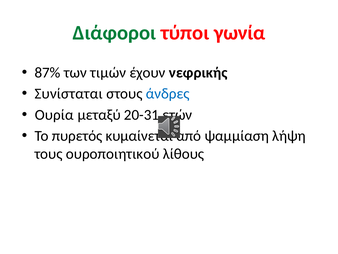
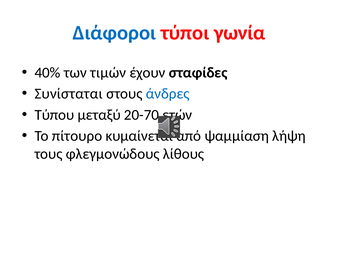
Διάφοροι colour: green -> blue (114, 33)
87%: 87% -> 40% (48, 73)
νεφρικής: νεφρικής -> σταφίδες (198, 73)
Ουρία: Ουρία -> Τύπου (54, 115)
20-31: 20-31 -> 20-70 (142, 115)
πυρετός: πυρετός -> πίτουρο (77, 136)
ουροποιητικού: ουροποιητικού -> φλεγμονώδους (113, 154)
